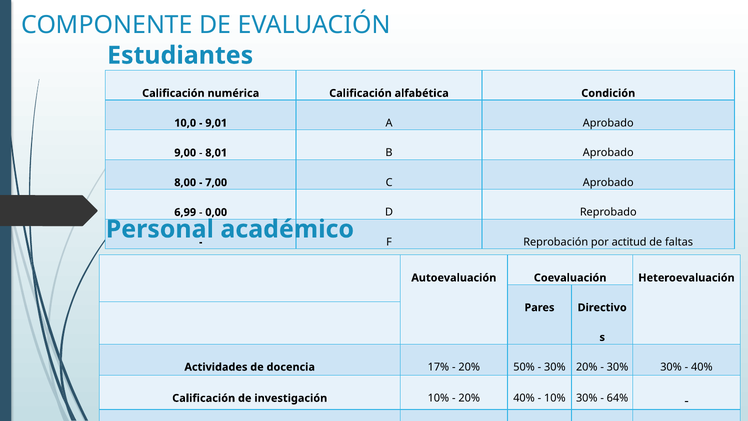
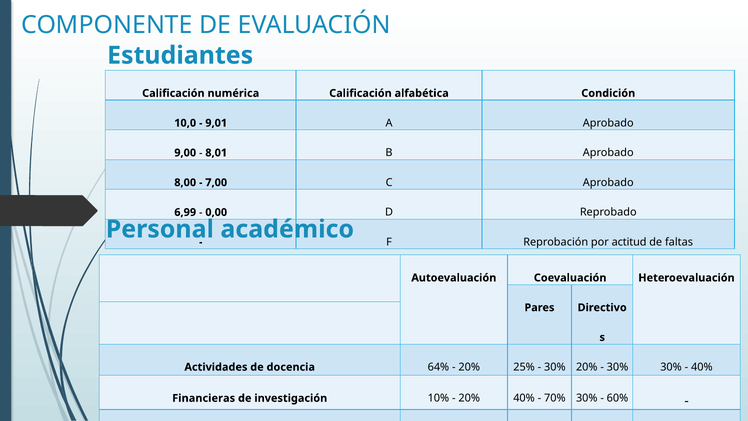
17%: 17% -> 64% (438, 367)
50%: 50% -> 25% (524, 367)
Calificación: Calificación -> Financieras (204, 398)
10%: 10% -> 70% (555, 398)
64%: 64% -> 60% (618, 398)
